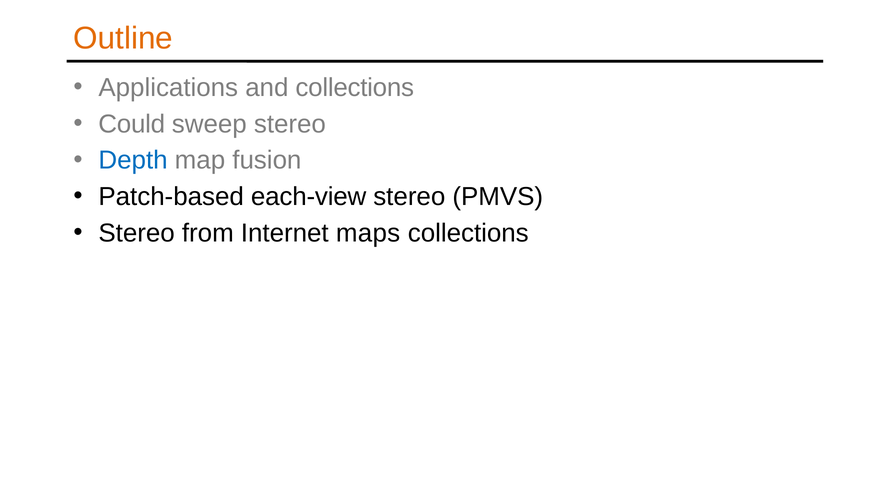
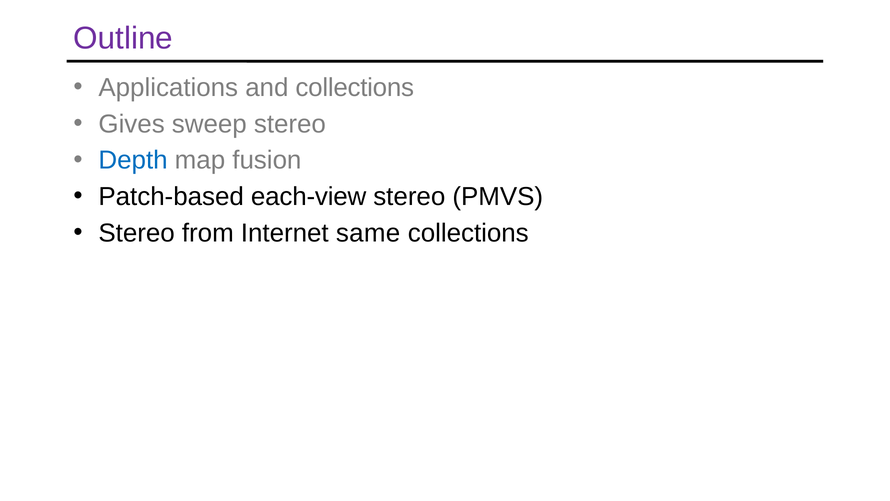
Outline colour: orange -> purple (123, 38)
Could: Could -> Gives (132, 124)
maps: maps -> same (368, 233)
